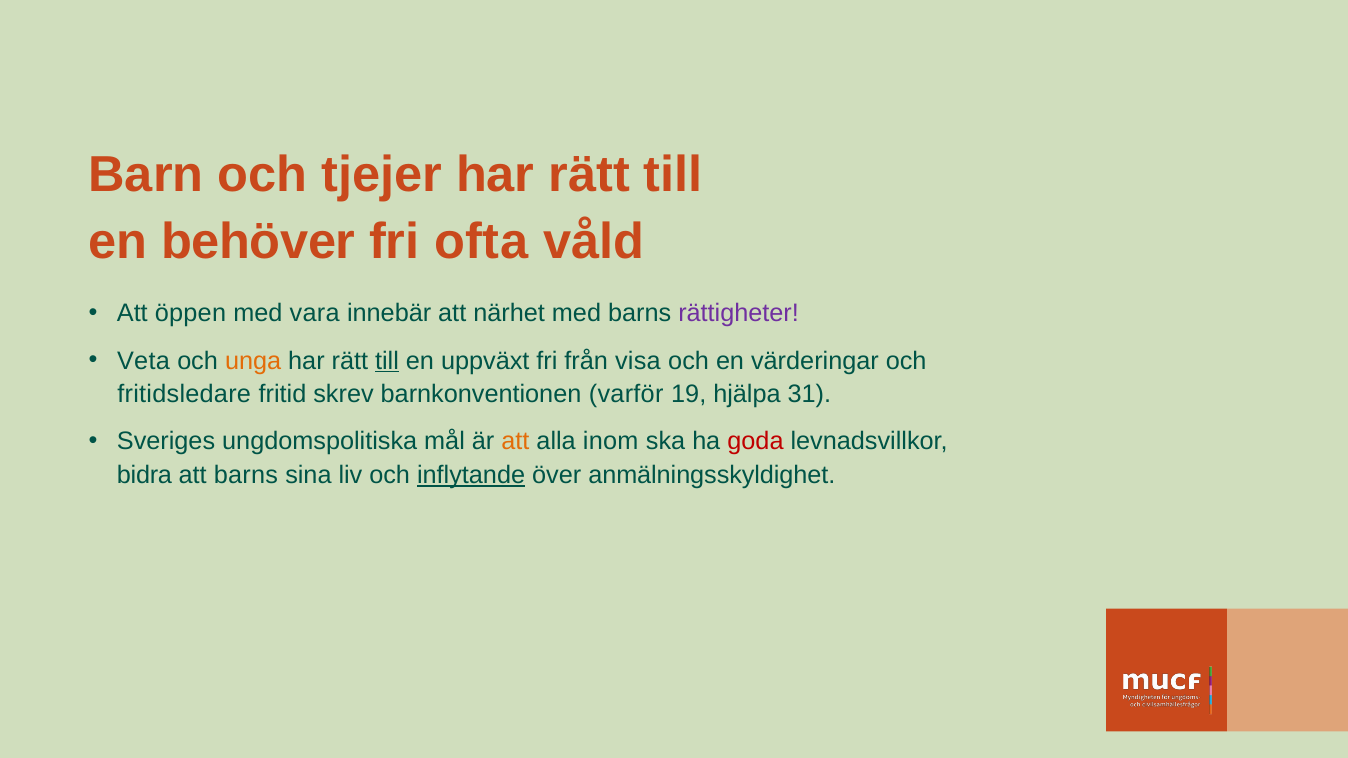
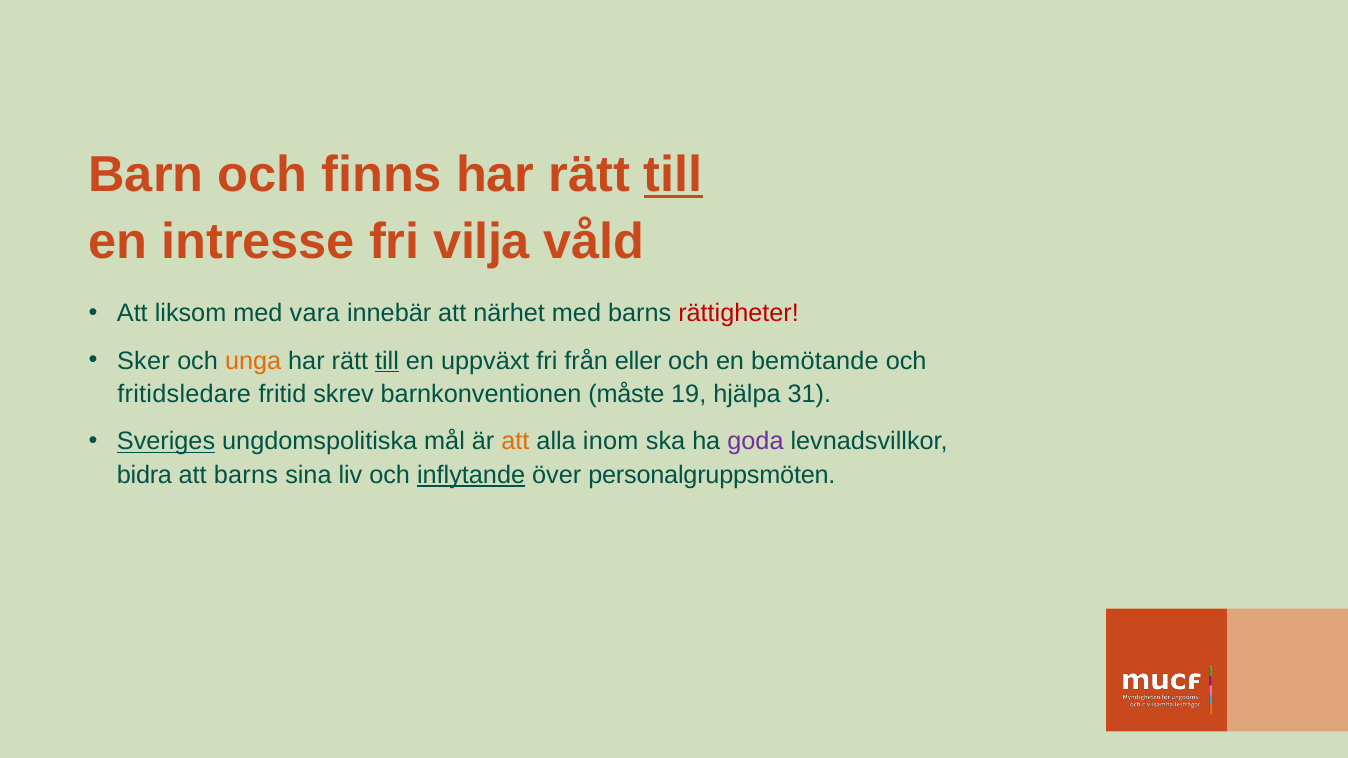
tjejer: tjejer -> finns (382, 175)
till underline: none -> present (673, 175)
behöver: behöver -> intresse (258, 242)
ofta: ofta -> vilja (482, 242)
öppen: öppen -> liksom (191, 314)
rättigheter colour: purple -> red (739, 314)
Veta: Veta -> Sker (143, 361)
visa: visa -> eller (638, 361)
värderingar: värderingar -> bemötande (815, 361)
varför: varför -> måste (626, 394)
Sveriges underline: none -> present (166, 442)
goda colour: red -> purple (755, 442)
anmälningsskyldighet: anmälningsskyldighet -> personalgruppsmöten (712, 475)
